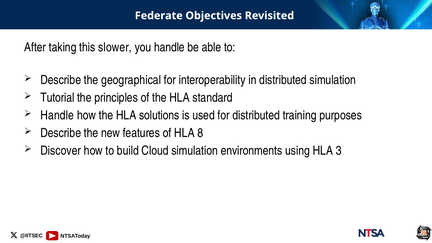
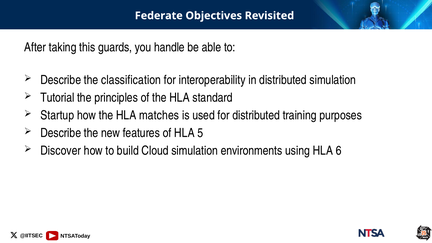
slower: slower -> guards (115, 47)
geographical: geographical -> classification (131, 80)
Handle: Handle -> Startup (57, 115)
solutions: solutions -> matches (159, 115)
8: 8 -> 5 (200, 133)
3: 3 -> 6 (339, 151)
